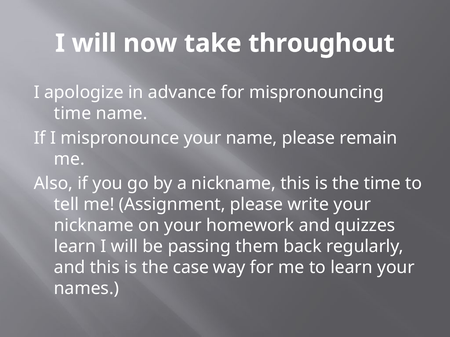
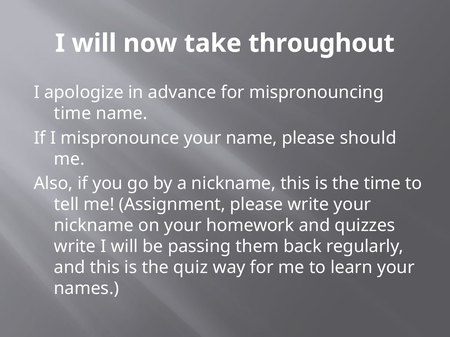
remain: remain -> should (368, 138)
learn: learn -> write (75, 247)
case: case -> quiz (191, 268)
